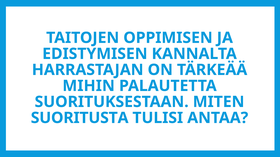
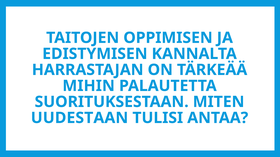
SUORITUSTA: SUORITUSTA -> UUDESTAAN (79, 118)
